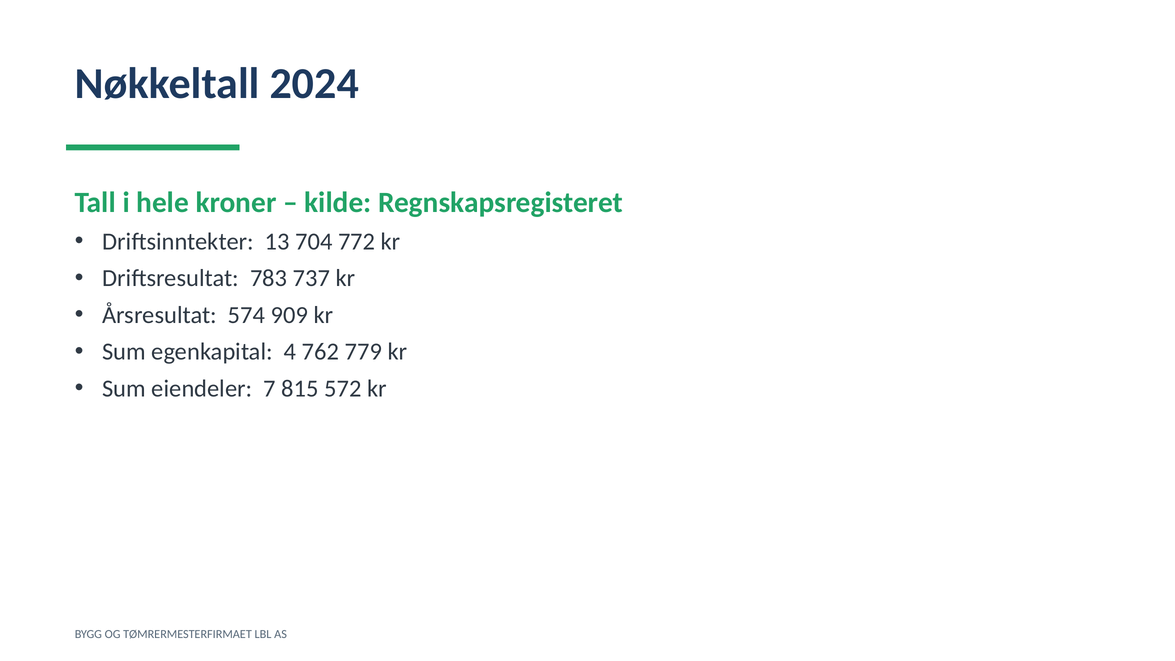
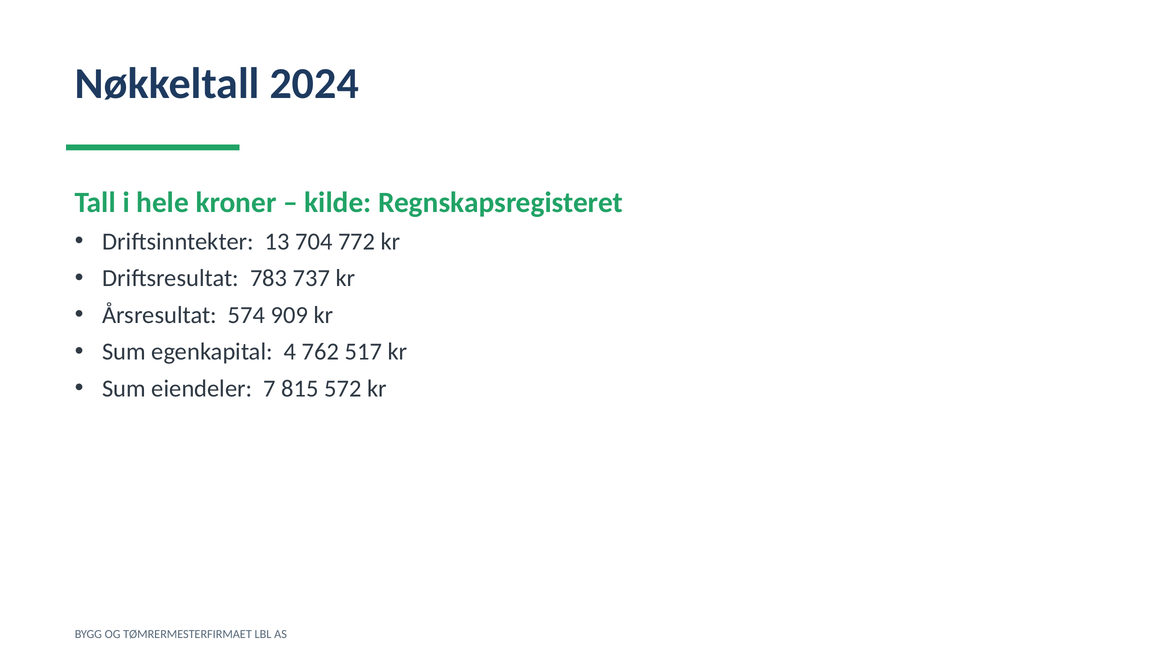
779: 779 -> 517 (363, 352)
